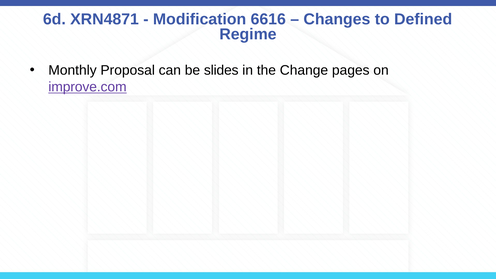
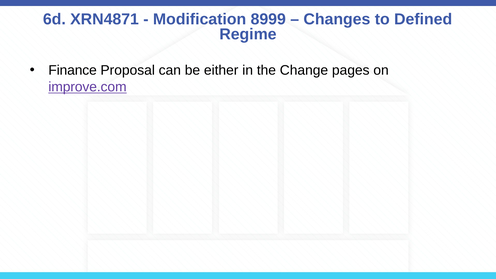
6616: 6616 -> 8999 (268, 19)
Monthly: Monthly -> Finance (73, 70)
slides: slides -> either (221, 70)
